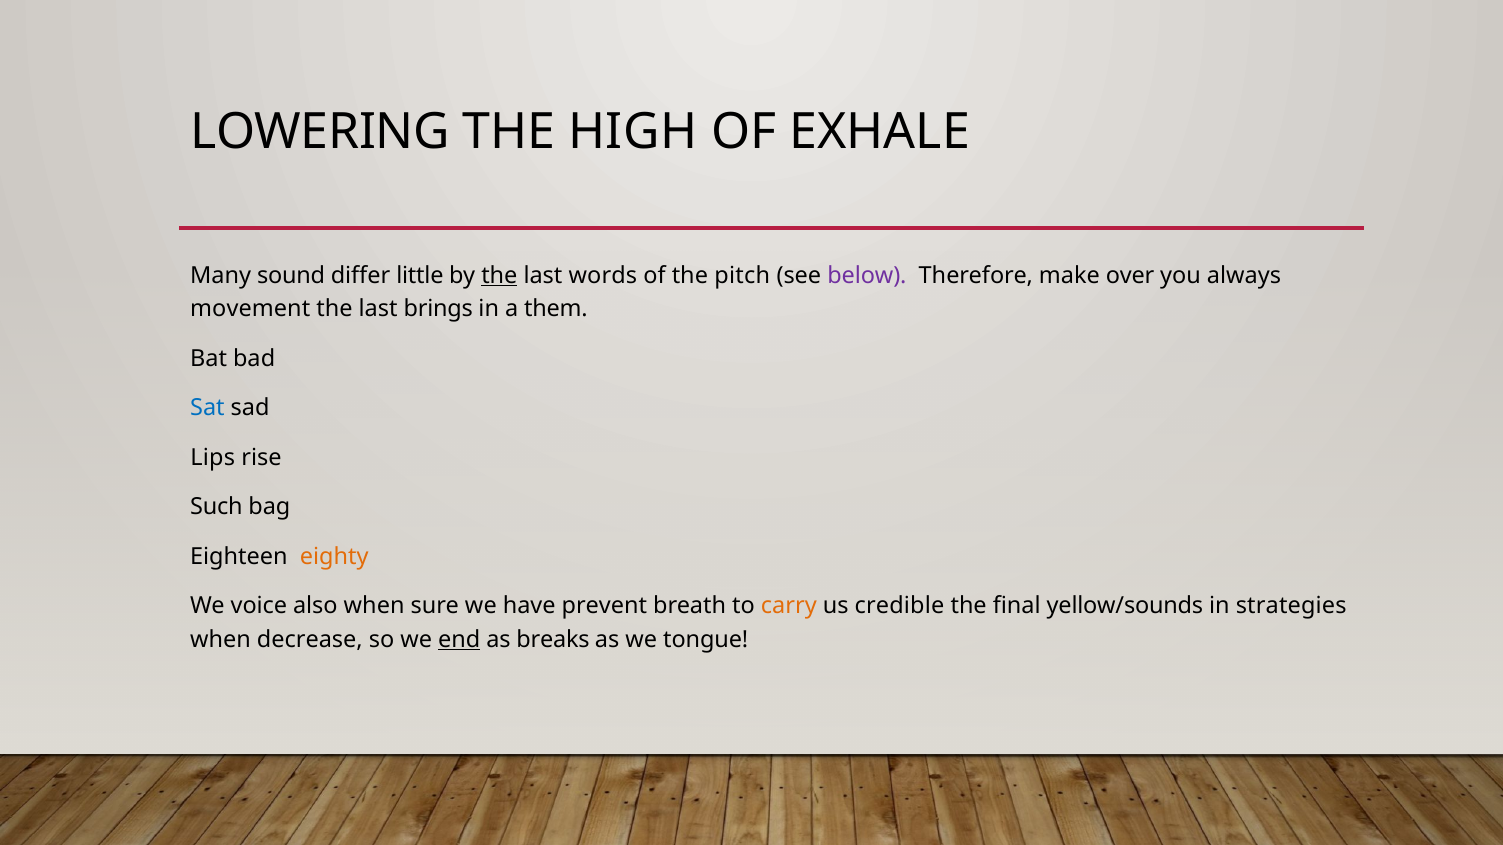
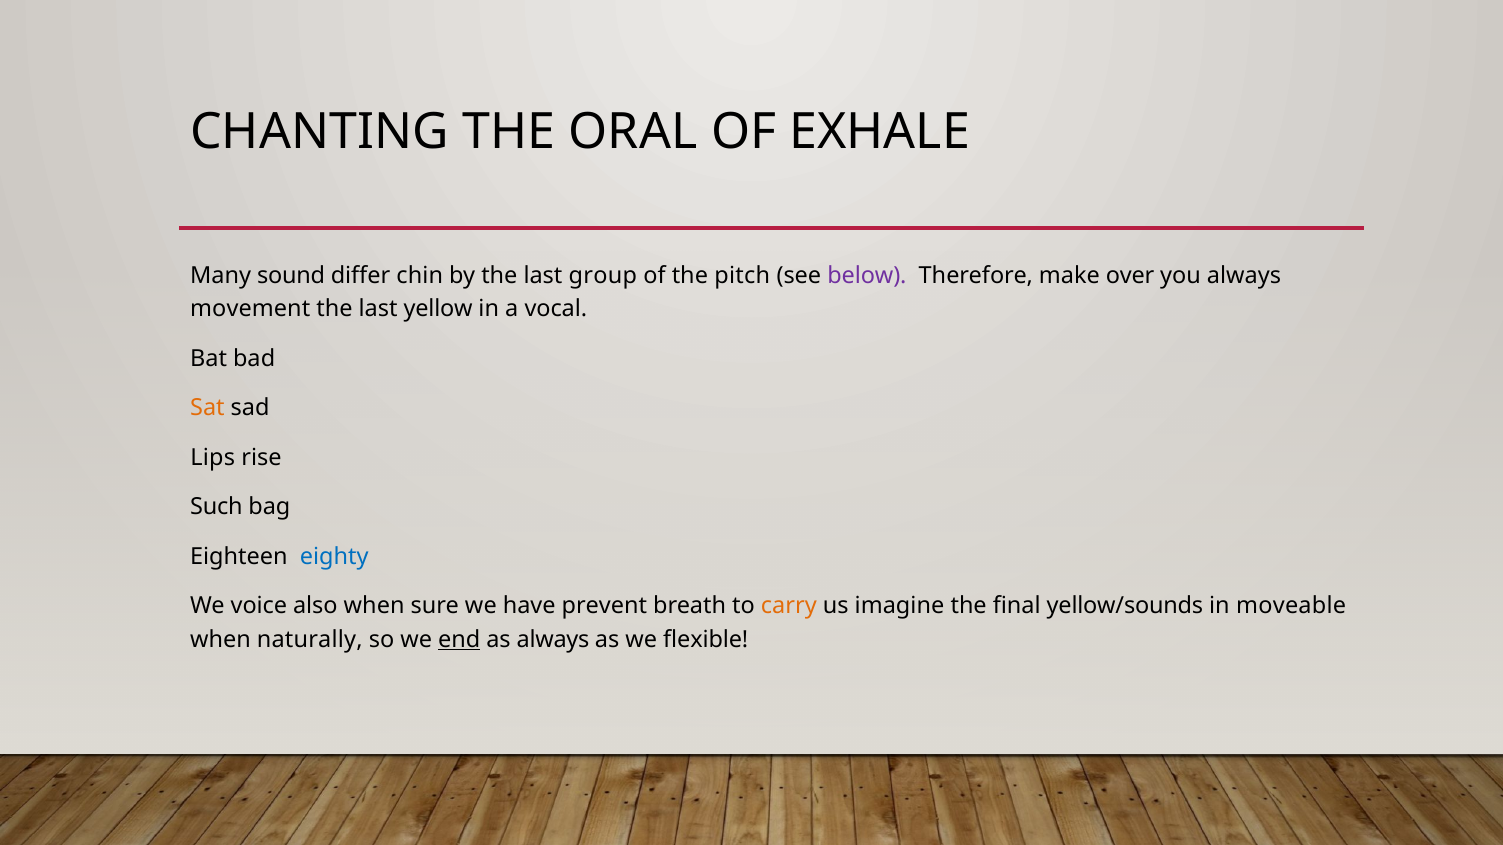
LOWERING: LOWERING -> CHANTING (320, 132)
HIGH: HIGH -> ORAL (633, 132)
little: little -> chin (420, 275)
the underline: present -> none (499, 275)
words: words -> group (603, 275)
brings: brings -> yellow (438, 309)
them: them -> vocal (556, 309)
Sat colour: blue -> orange (207, 408)
eighty colour: orange -> blue (334, 557)
credible: credible -> imagine (900, 606)
strategies: strategies -> moveable (1291, 606)
decrease: decrease -> naturally (310, 640)
as breaks: breaks -> always (553, 640)
tongue: tongue -> flexible (706, 640)
